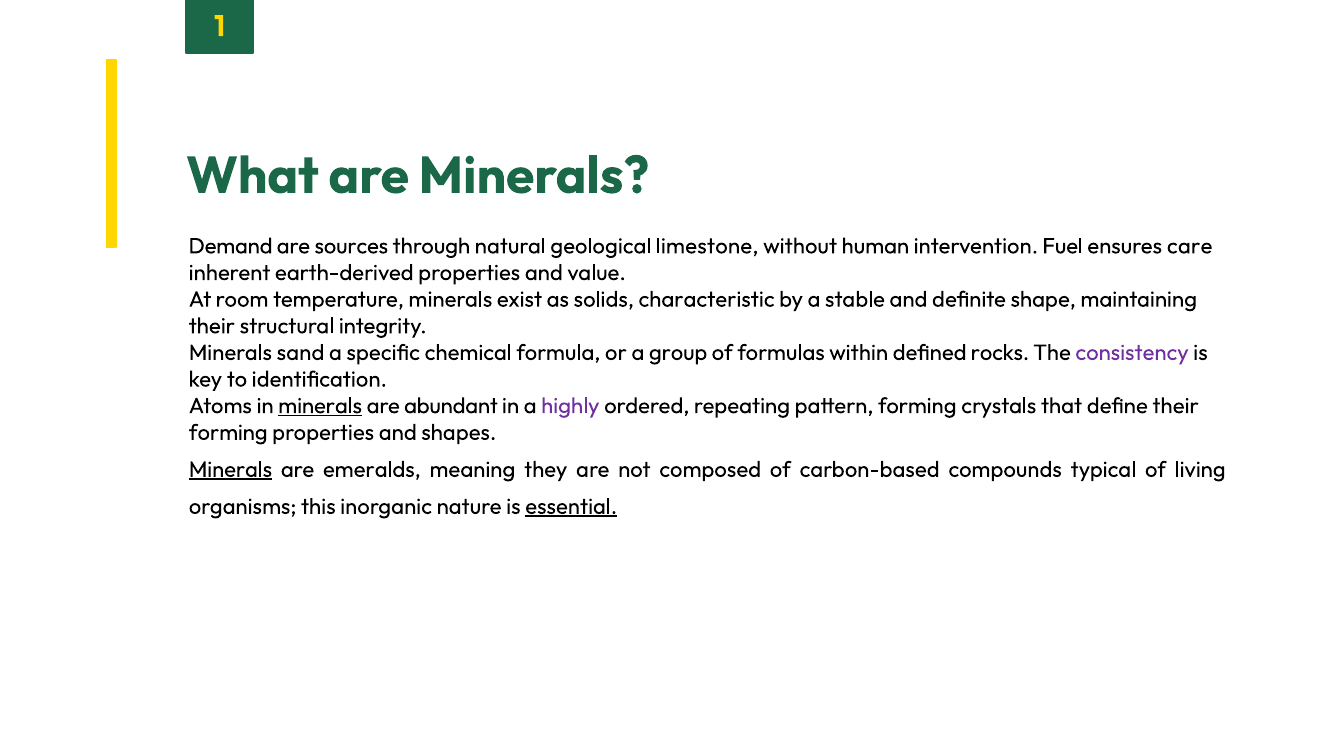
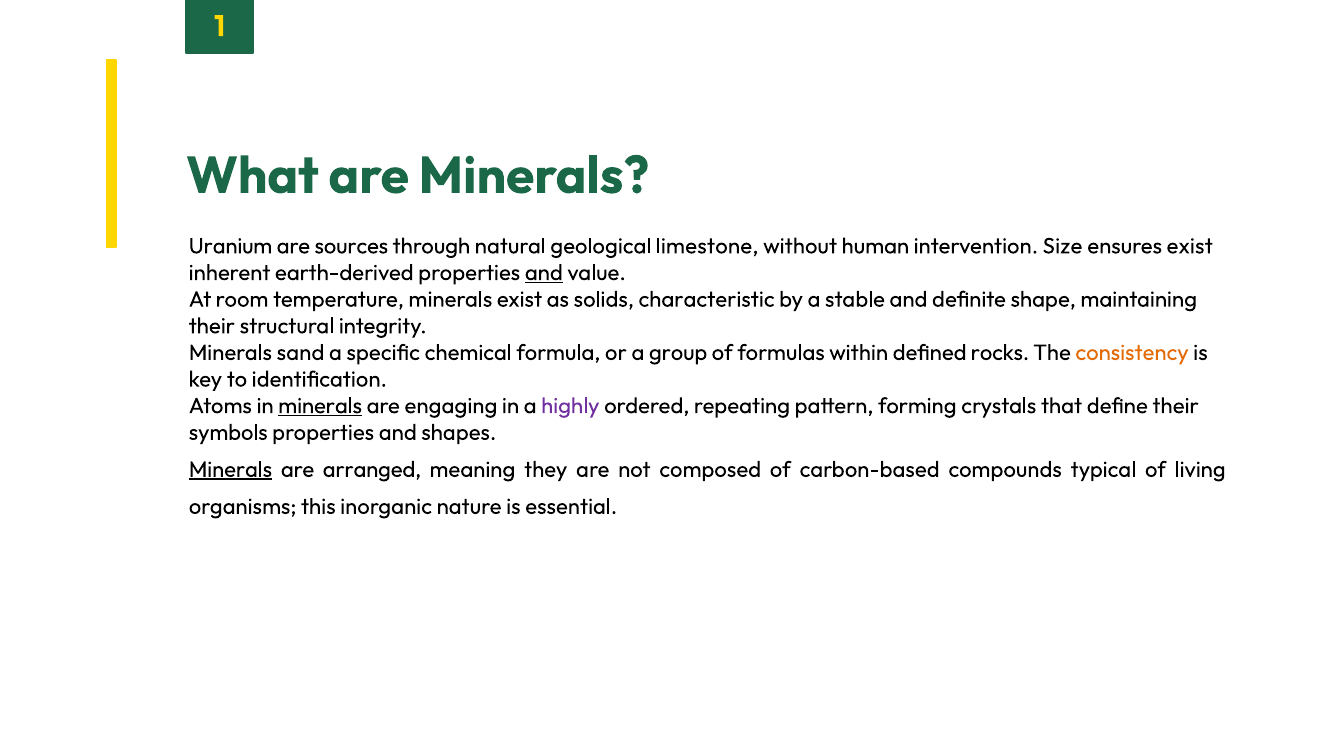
Demand: Demand -> Uranium (230, 246)
Fuel: Fuel -> Size (1062, 246)
ensures care: care -> exist (1190, 246)
and underline: none -> present (544, 273)
consistency colour: purple -> orange (1132, 352)
abundant: abundant -> engaging (451, 406)
forming: forming -> symbols (228, 432)
emeralds: emeralds -> arranged (372, 469)
essential underline: present -> none (571, 506)
